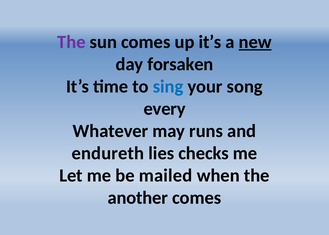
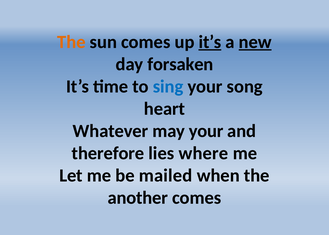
The colour: purple -> orange (71, 42)
it’s underline: none -> present (210, 42)
every: every -> heart (165, 108)
may runs: runs -> your (206, 131)
endureth: endureth -> therefore (108, 153)
checks: checks -> where (203, 153)
